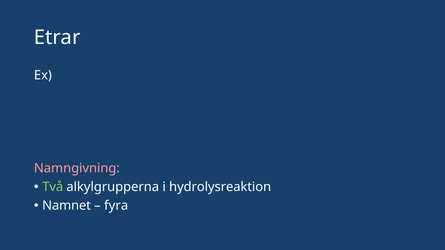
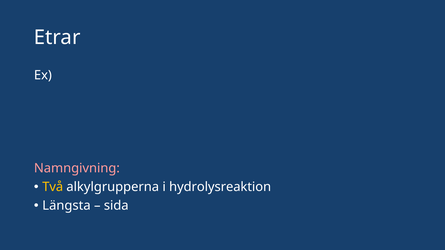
Två colour: light green -> yellow (53, 187)
Namnet: Namnet -> Längsta (66, 206)
fyra: fyra -> sida (116, 206)
